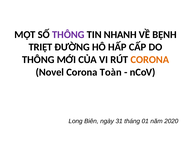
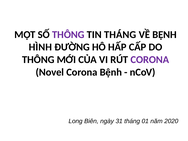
TIN NHANH: NHANH -> THÁNG (120, 35)
TRIỆT: TRIỆT -> HÌNH (40, 47)
CORONA colour: orange -> purple (150, 60)
Corona Toàn: Toàn -> Bệnh (111, 72)
